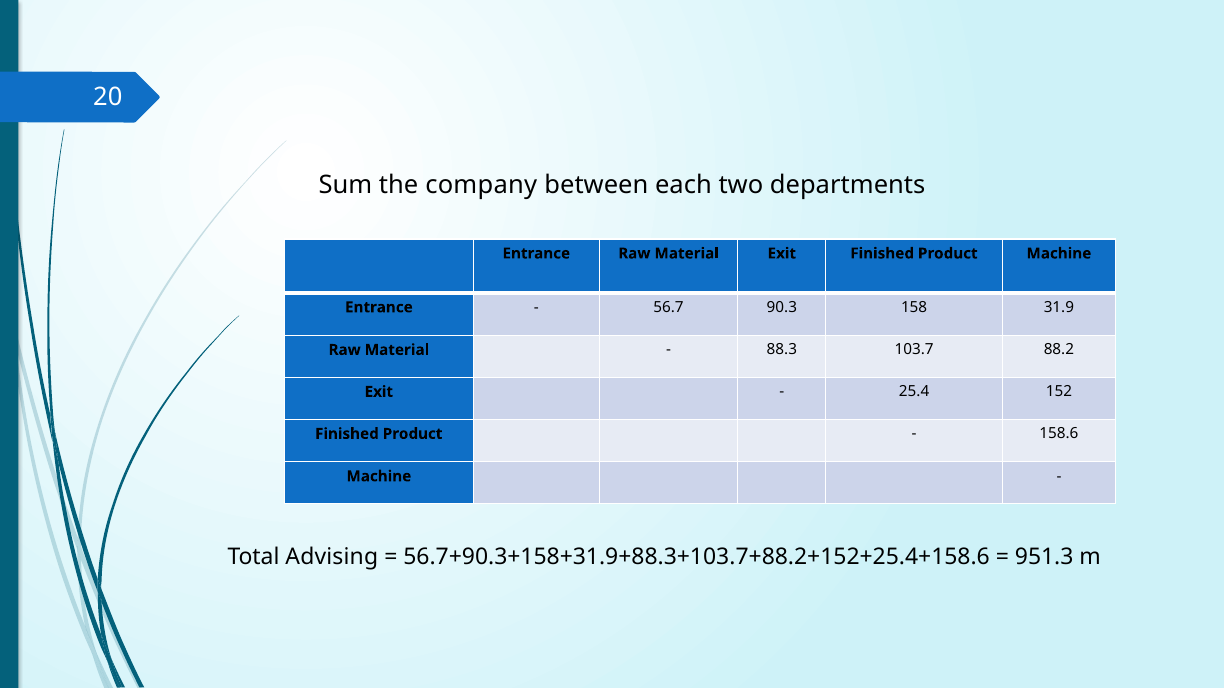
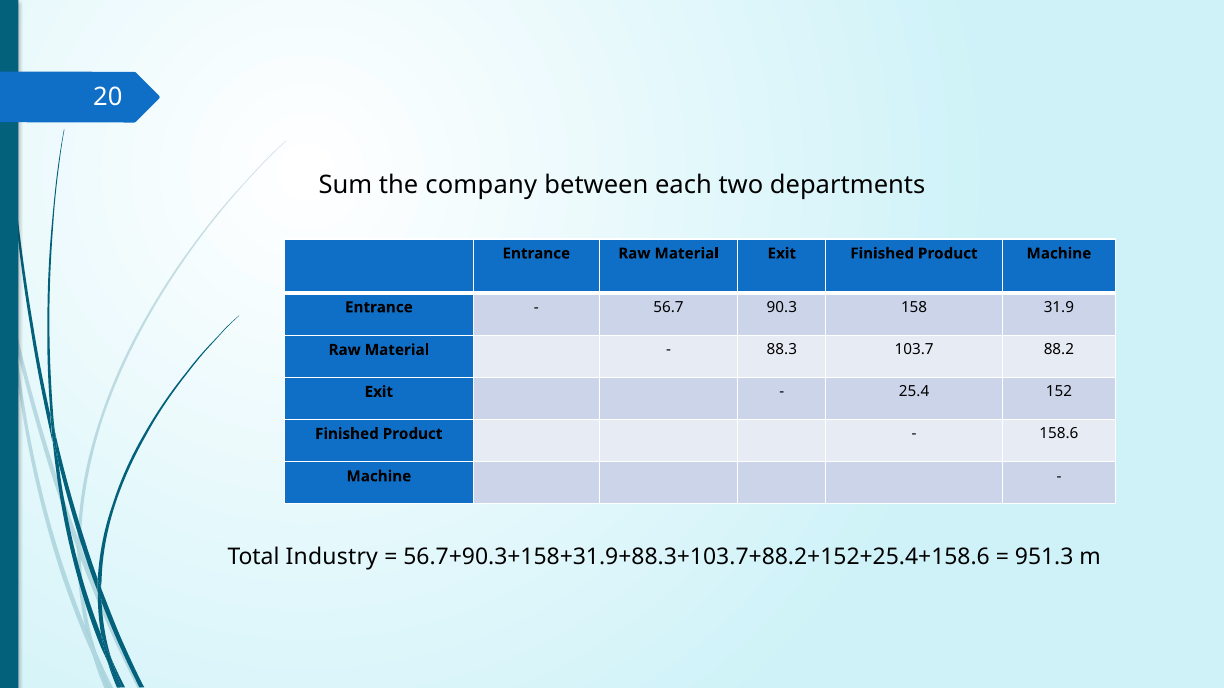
Advising: Advising -> Industry (332, 558)
